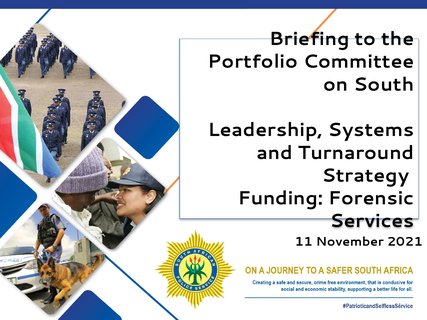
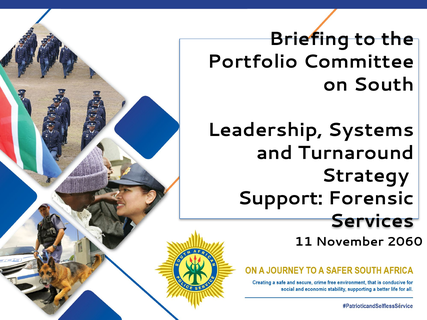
Funding: Funding -> Support (280, 198)
2021: 2021 -> 2060 (405, 242)
